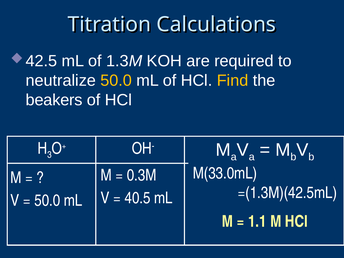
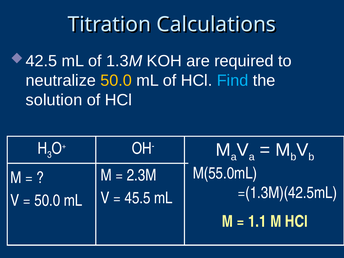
Find colour: yellow -> light blue (233, 81)
beakers: beakers -> solution (54, 100)
M(33.0mL: M(33.0mL -> M(55.0mL (225, 173)
0.3M: 0.3M -> 2.3M (142, 175)
40.5: 40.5 -> 45.5 (138, 198)
